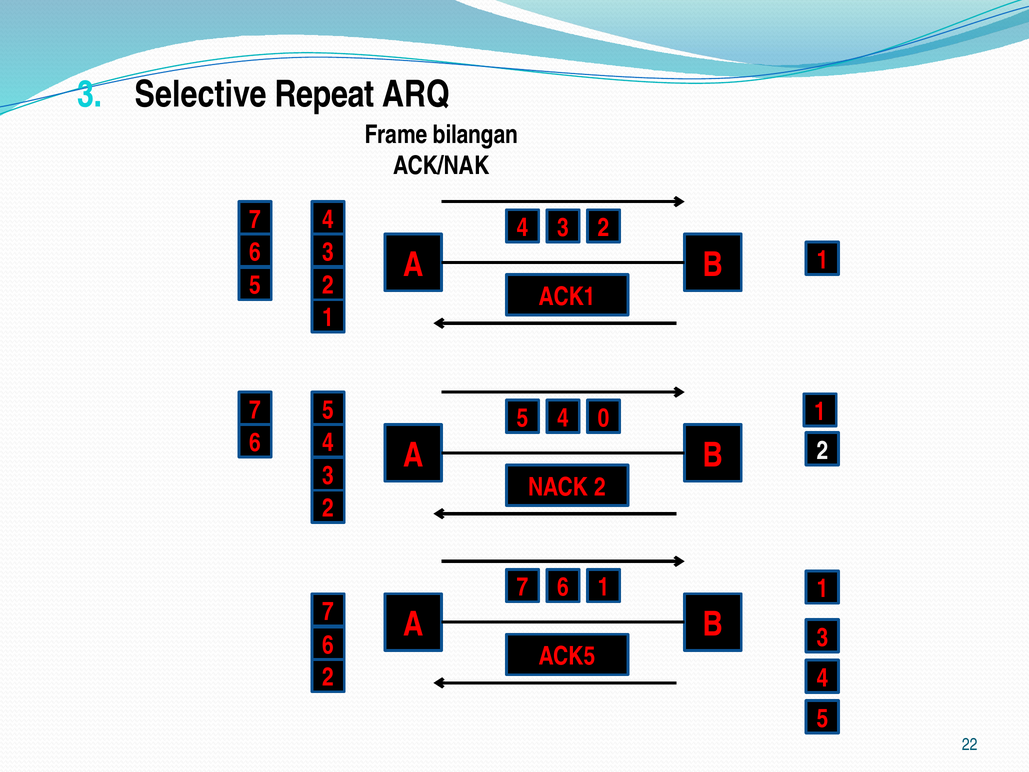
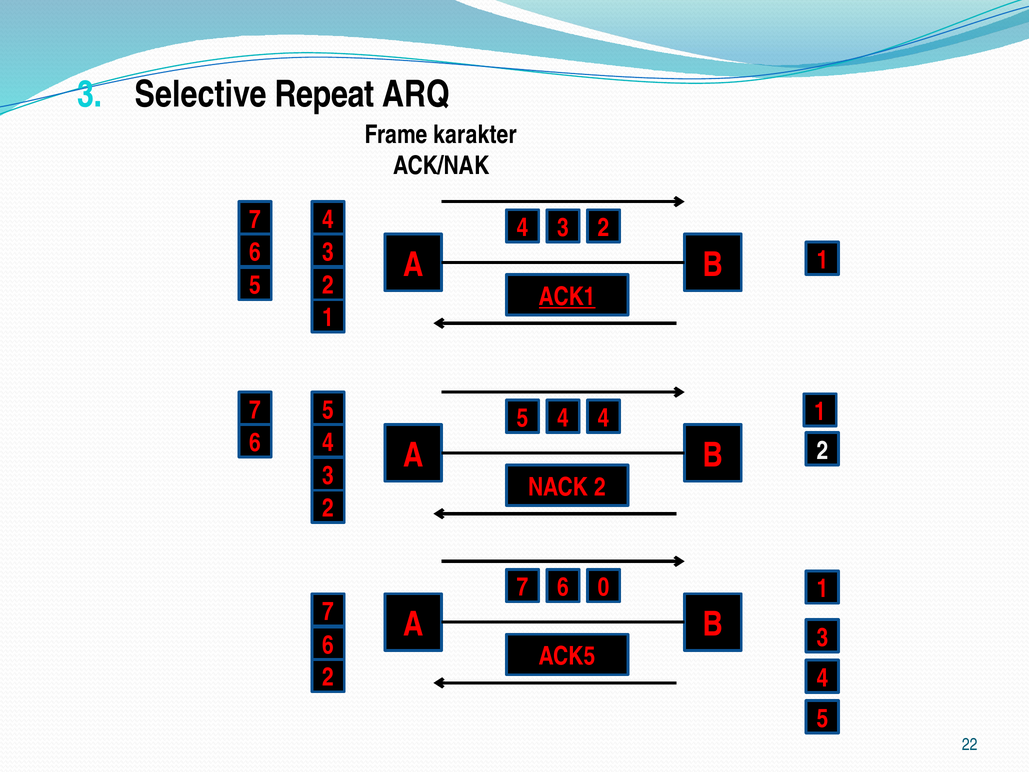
bilangan: bilangan -> karakter (475, 135)
ACK1 underline: none -> present (567, 297)
5 0: 0 -> 4 (604, 418)
7 1: 1 -> 0 (604, 587)
